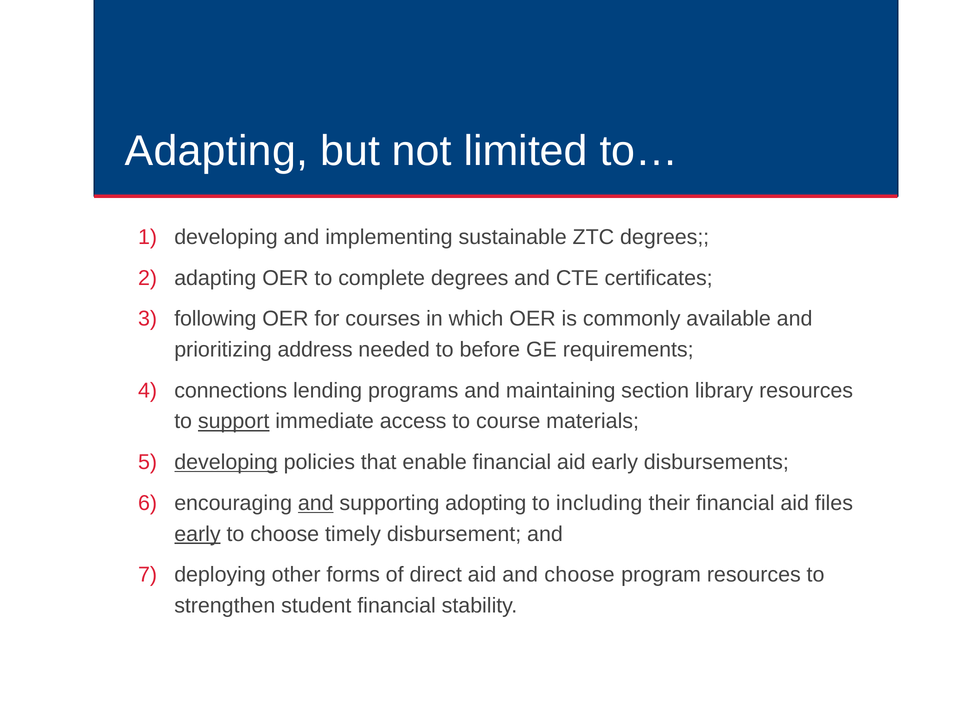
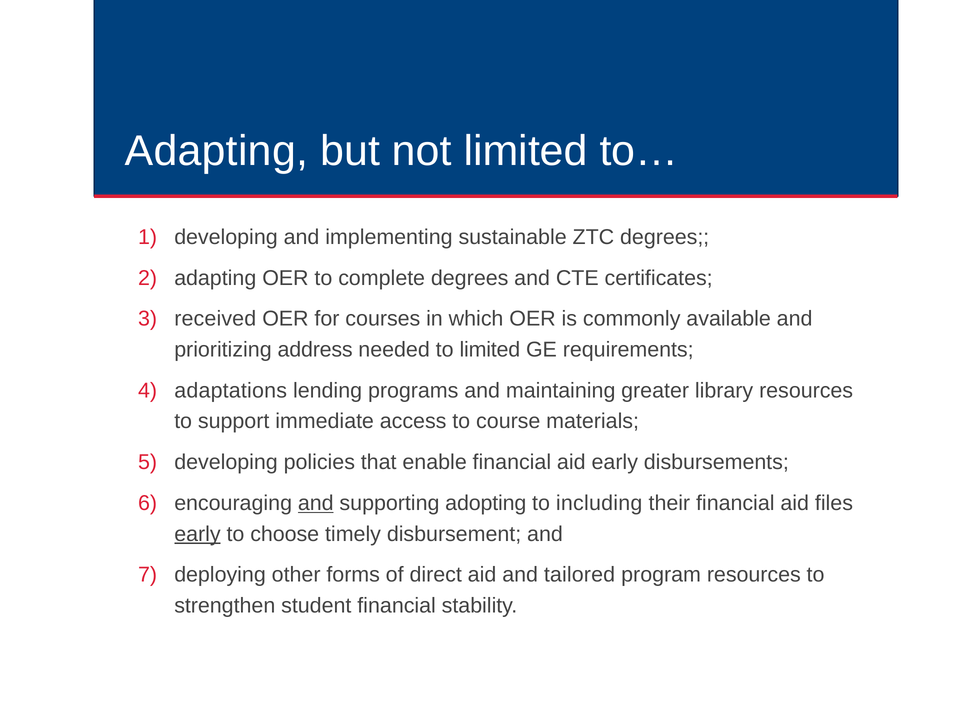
following: following -> received (215, 319)
to before: before -> limited (490, 350)
connections: connections -> adaptations (231, 391)
section: section -> greater (655, 391)
support underline: present -> none (234, 422)
developing underline: present -> none (226, 463)
and choose: choose -> tailored (580, 575)
